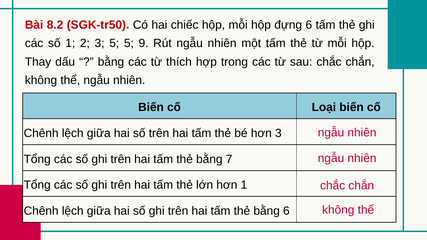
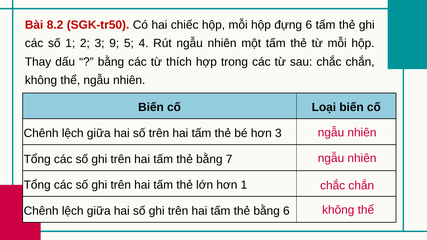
3 5: 5 -> 9 (114, 43)
9: 9 -> 4 (144, 43)
